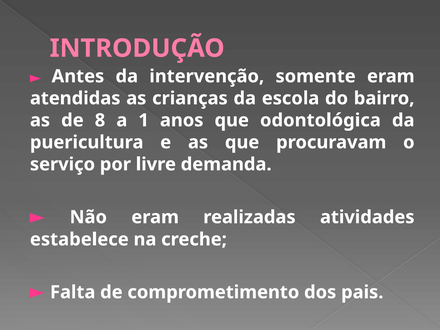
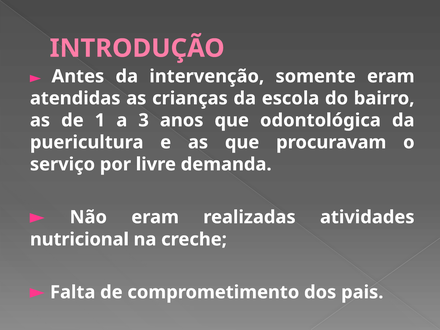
8: 8 -> 1 (100, 120)
1: 1 -> 3 (144, 120)
estabelece: estabelece -> nutricional (79, 239)
